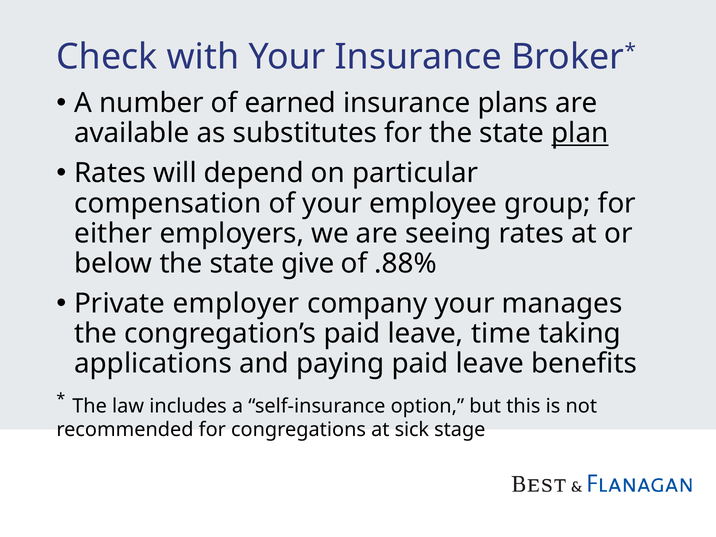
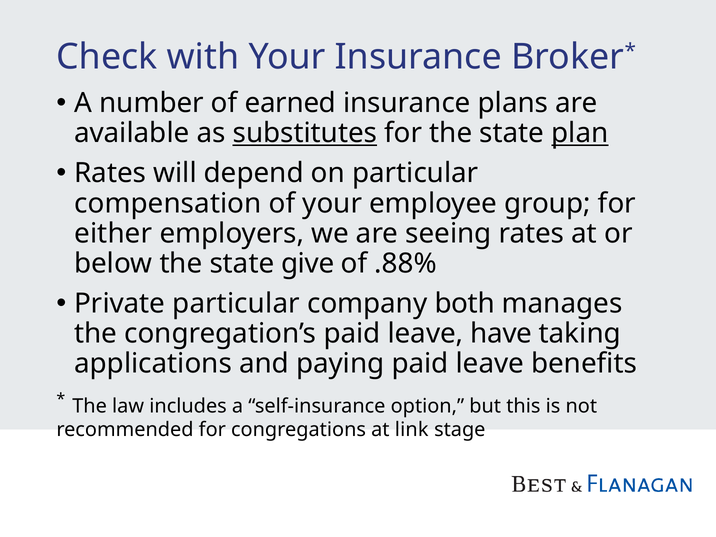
substitutes underline: none -> present (305, 133)
Private employer: employer -> particular (236, 304)
company your: your -> both (465, 304)
time: time -> have (501, 334)
sick: sick -> link (412, 430)
